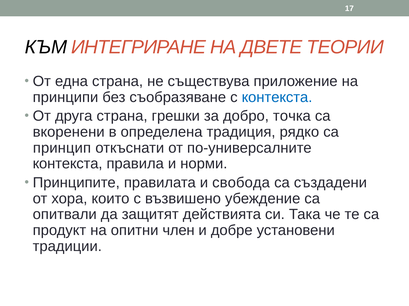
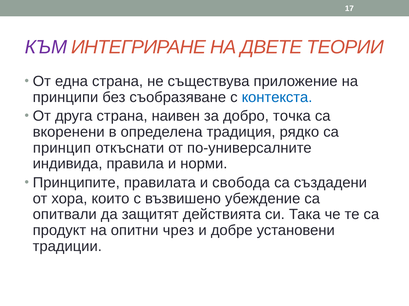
КЪМ colour: black -> purple (46, 47)
грешки: грешки -> наивен (176, 116)
контекста: контекста -> индивида (68, 164)
член: член -> чрез (178, 231)
